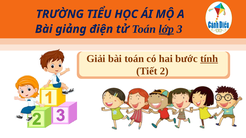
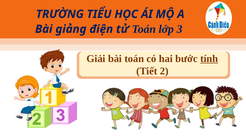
lớp underline: present -> none (166, 29)
